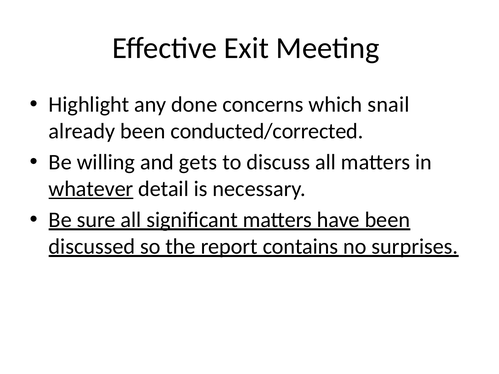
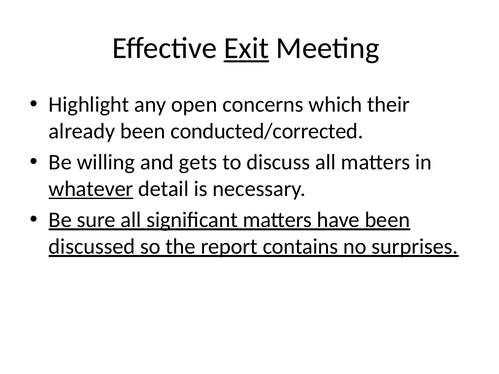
Exit underline: none -> present (246, 48)
done: done -> open (194, 105)
snail: snail -> their (389, 105)
